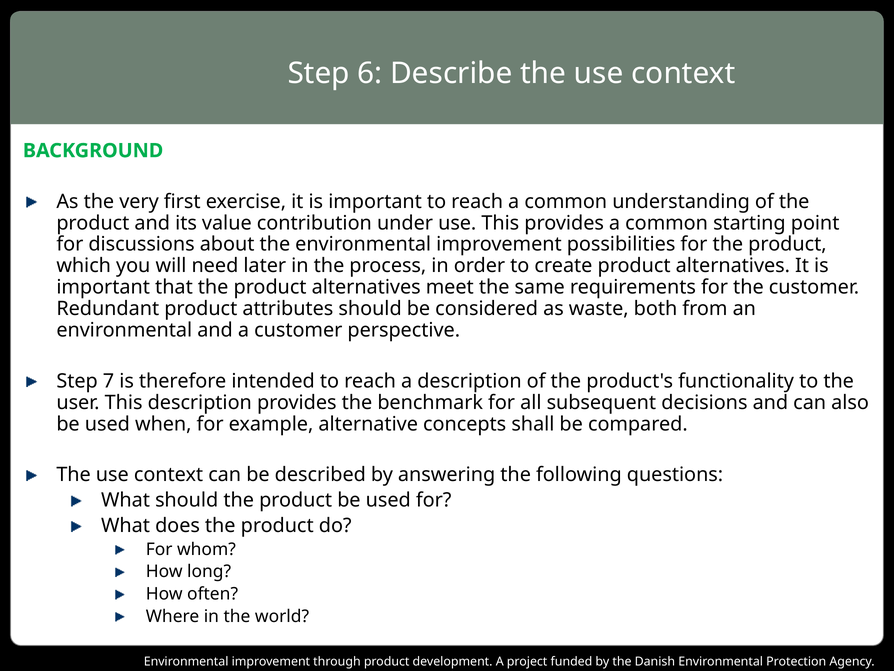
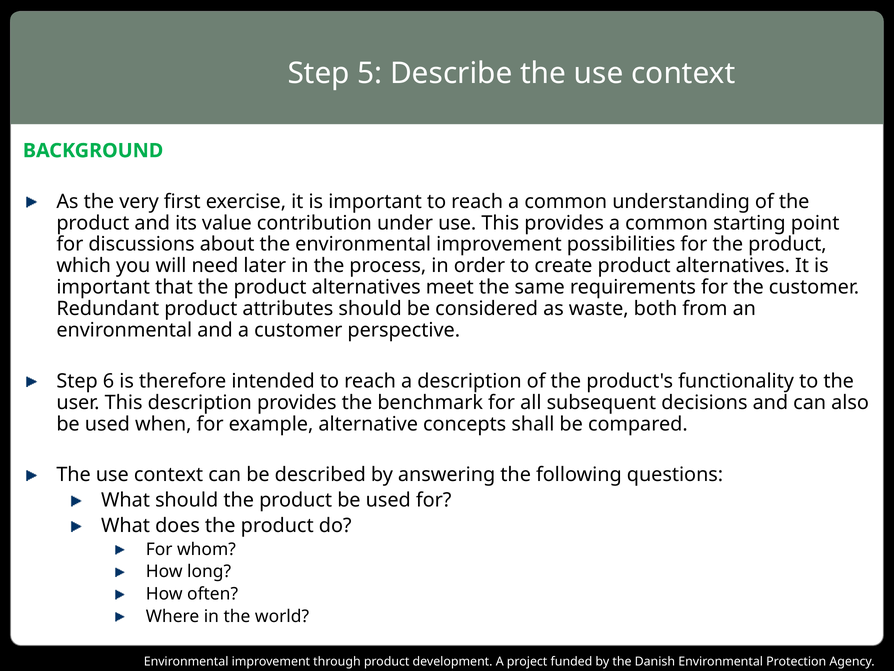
6: 6 -> 5 (370, 73)
7: 7 -> 6 (109, 381)
